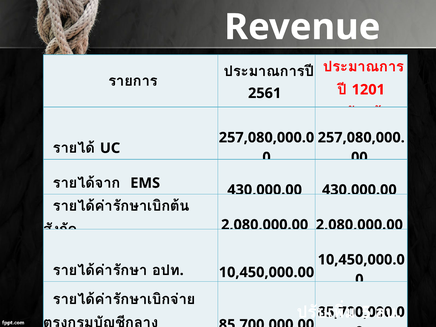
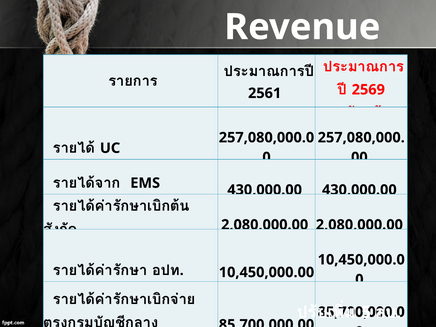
1201: 1201 -> 2569 (368, 90)
